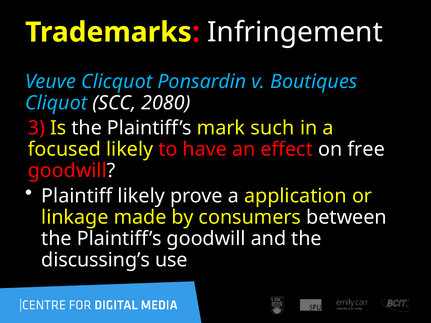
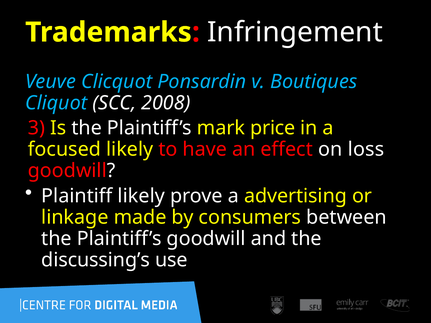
2080: 2080 -> 2008 (166, 103)
such: such -> price (273, 128)
free: free -> loss (366, 150)
application: application -> advertising (296, 196)
